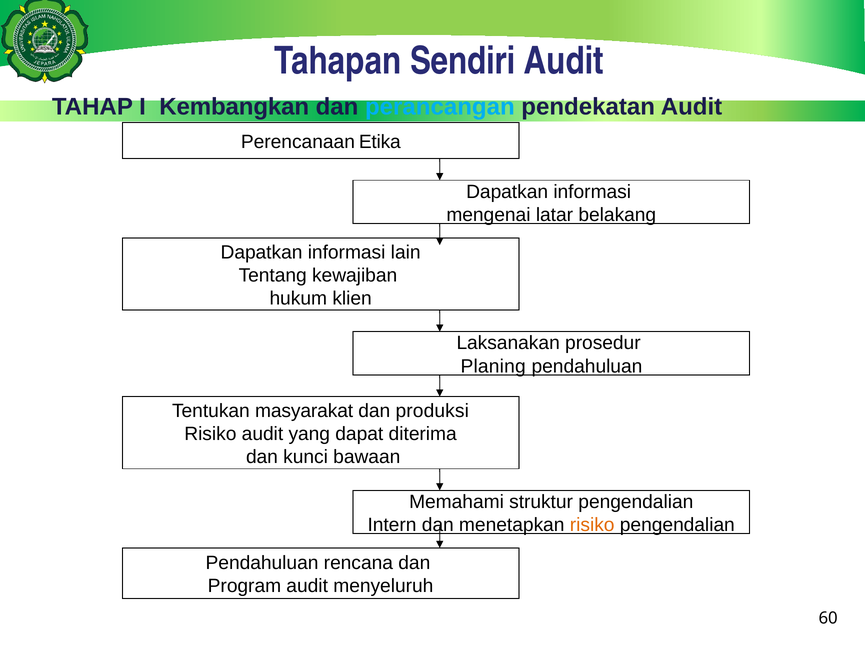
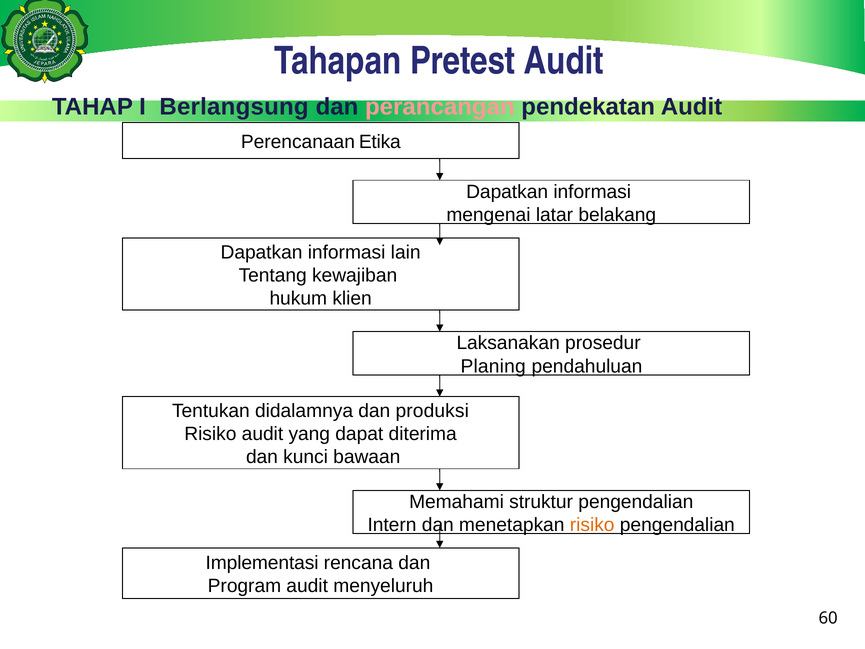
Sendiri: Sendiri -> Pretest (463, 61)
Kembangkan: Kembangkan -> Berlangsung (234, 107)
perancangan colour: light blue -> pink (440, 107)
masyarakat: masyarakat -> didalamnya (304, 411)
Pendahuluan: Pendahuluan -> Implementasi (262, 563)
